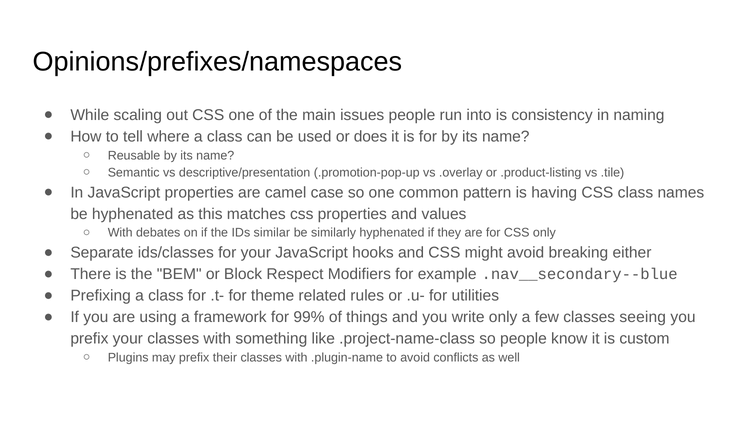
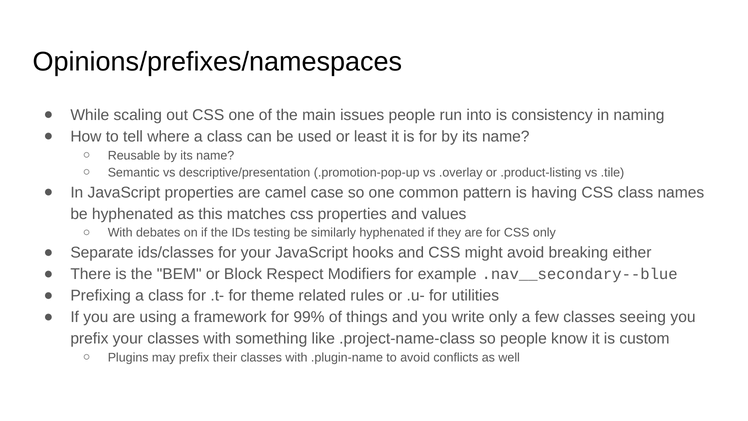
does: does -> least (370, 136)
similar: similar -> testing (272, 233)
